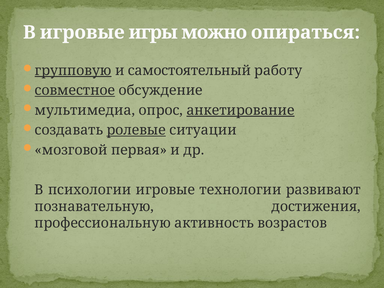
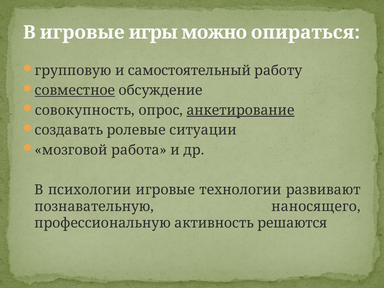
групповую underline: present -> none (73, 71)
мультимедиа: мультимедиа -> совокупность (85, 110)
ролевые underline: present -> none (136, 130)
первая: первая -> работа (139, 150)
достижения: достижения -> наносящего (316, 206)
возрастов: возрастов -> решаются (292, 223)
